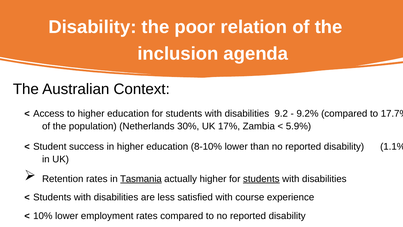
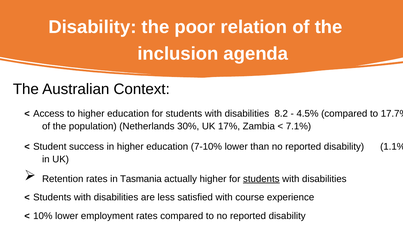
9.2: 9.2 -> 8.2 (281, 114)
9.2%: 9.2% -> 4.5% (308, 114)
5.9%: 5.9% -> 7.1% (298, 126)
8-10%: 8-10% -> 7-10% (206, 147)
Tasmania underline: present -> none (141, 179)
